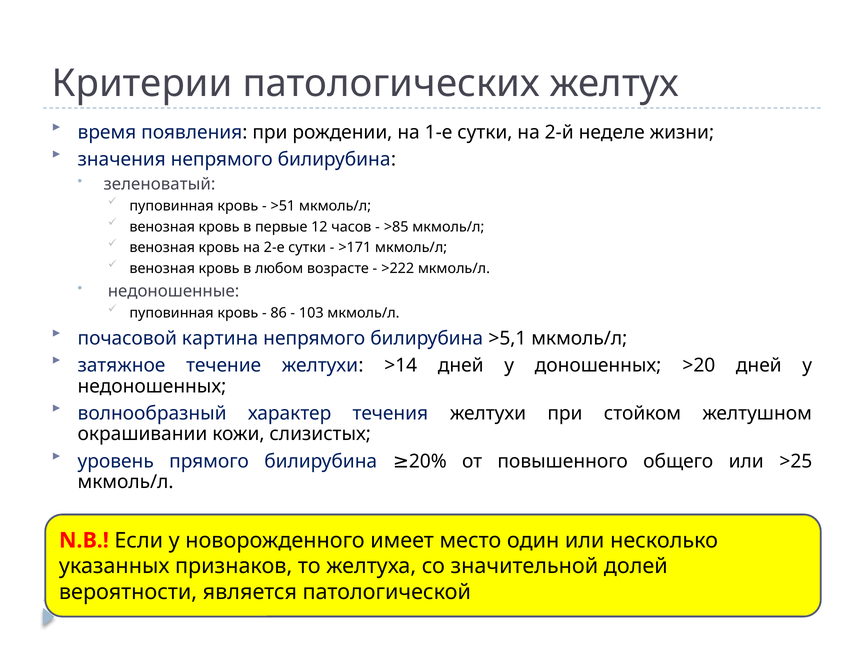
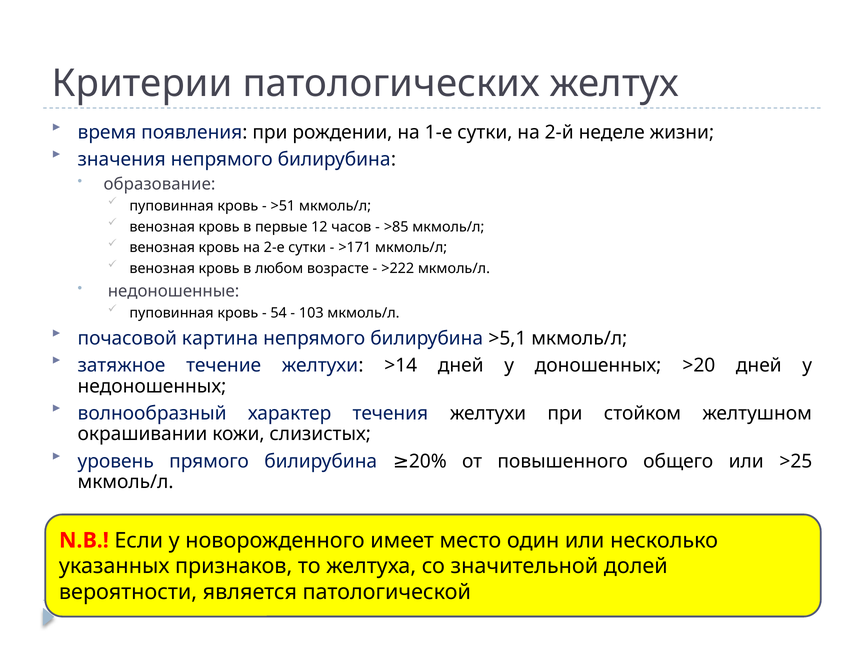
зеленоватый: зеленоватый -> образование (160, 184)
86: 86 -> 54 (279, 313)
